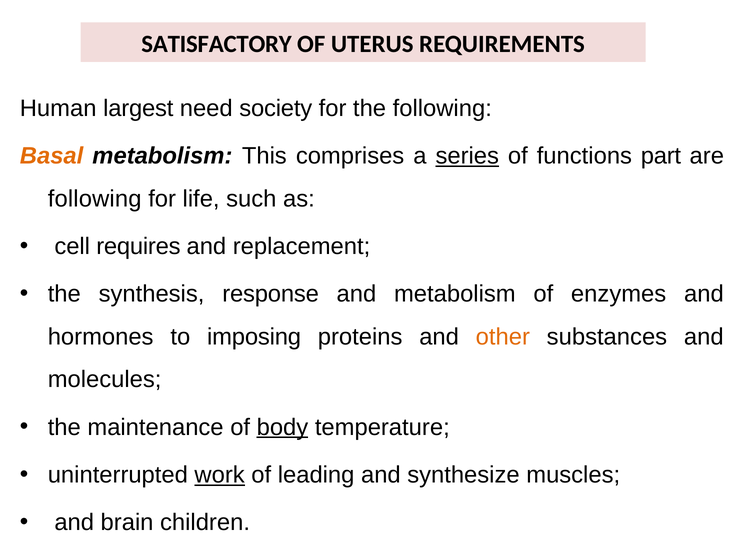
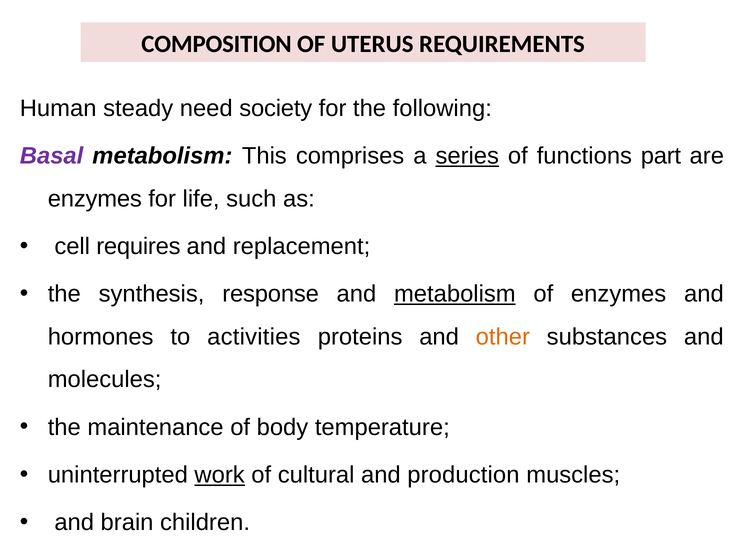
SATISFACTORY: SATISFACTORY -> COMPOSITION (217, 44)
largest: largest -> steady (138, 108)
Basal colour: orange -> purple (52, 156)
following: following -> enzymes (95, 199)
metabolism underline: none -> present (455, 294)
imposing: imposing -> activities (254, 337)
body underline: present -> none (282, 428)
leading: leading -> cultural (316, 476)
synthesize: synthesize -> production (463, 476)
